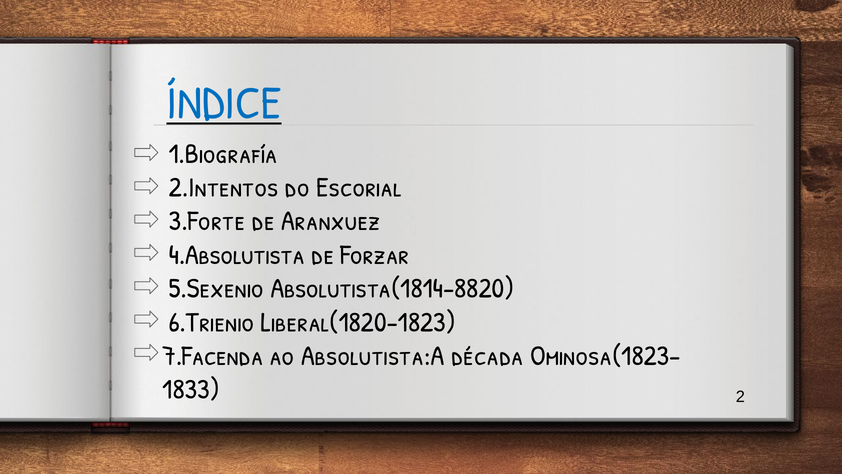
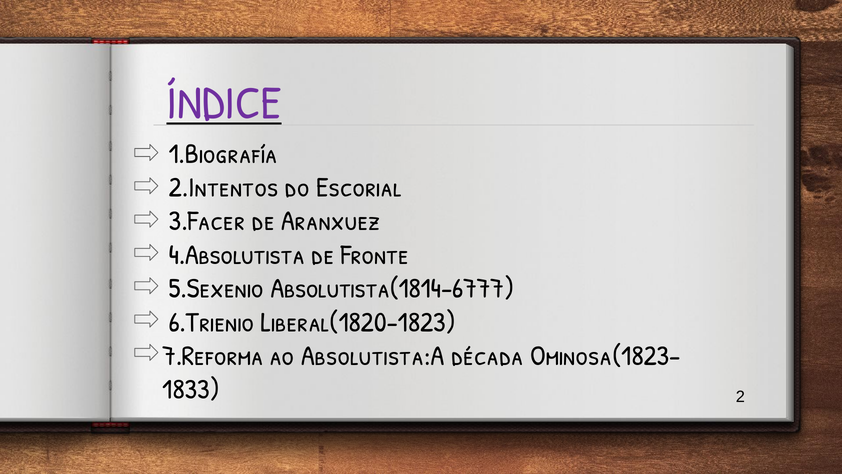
ÍNDICE colour: blue -> purple (224, 103)
3.Forte: 3.Forte -> 3.Facer (207, 221)
Forzar: Forzar -> Fronte (375, 255)
Absolutista(1814-8820: Absolutista(1814-8820 -> Absolutista(1814-6777 (392, 288)
7.Facenda: 7.Facenda -> 7.Reforma (213, 356)
